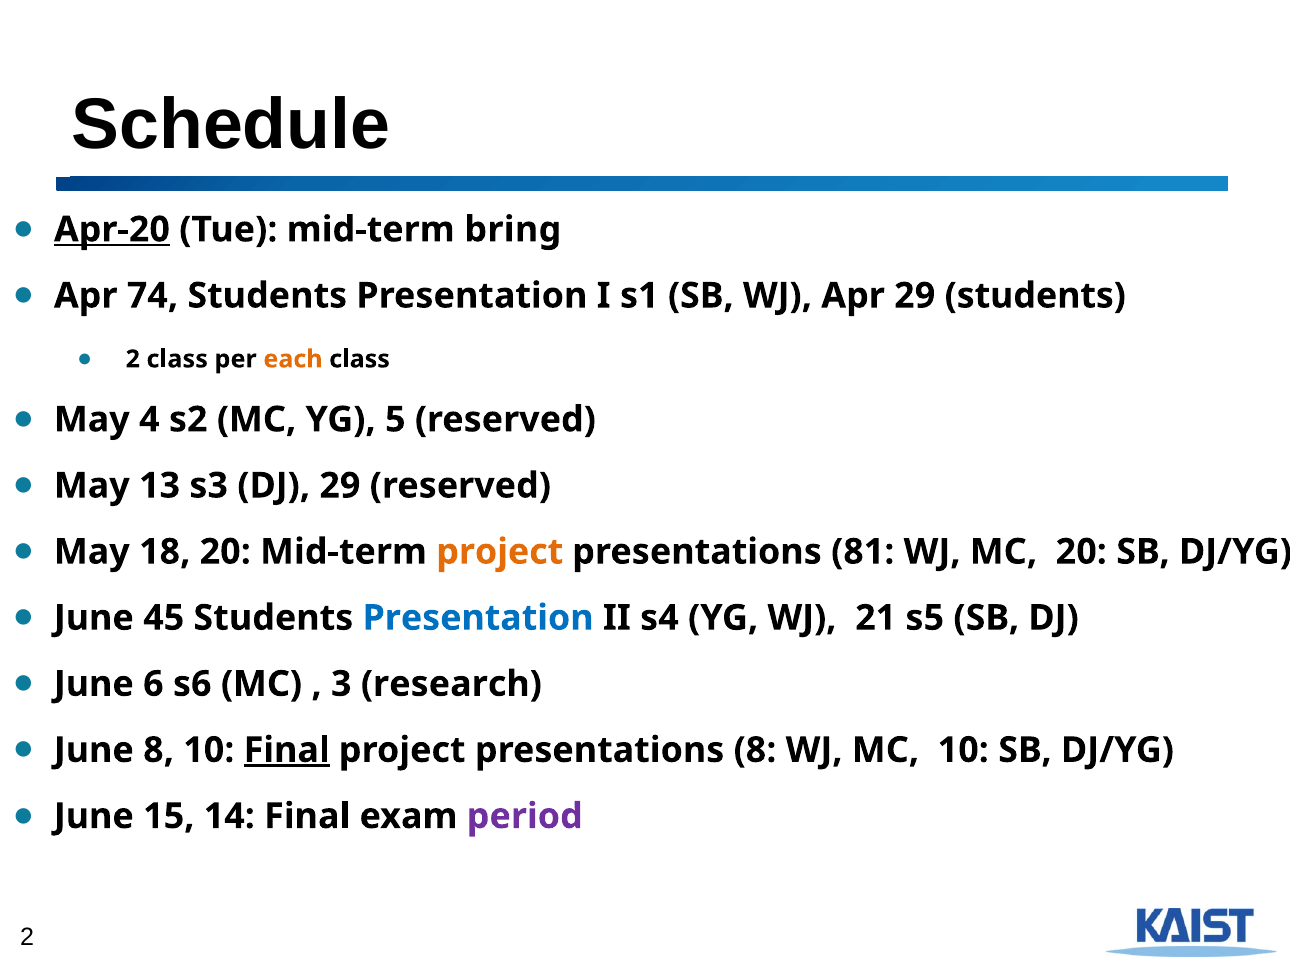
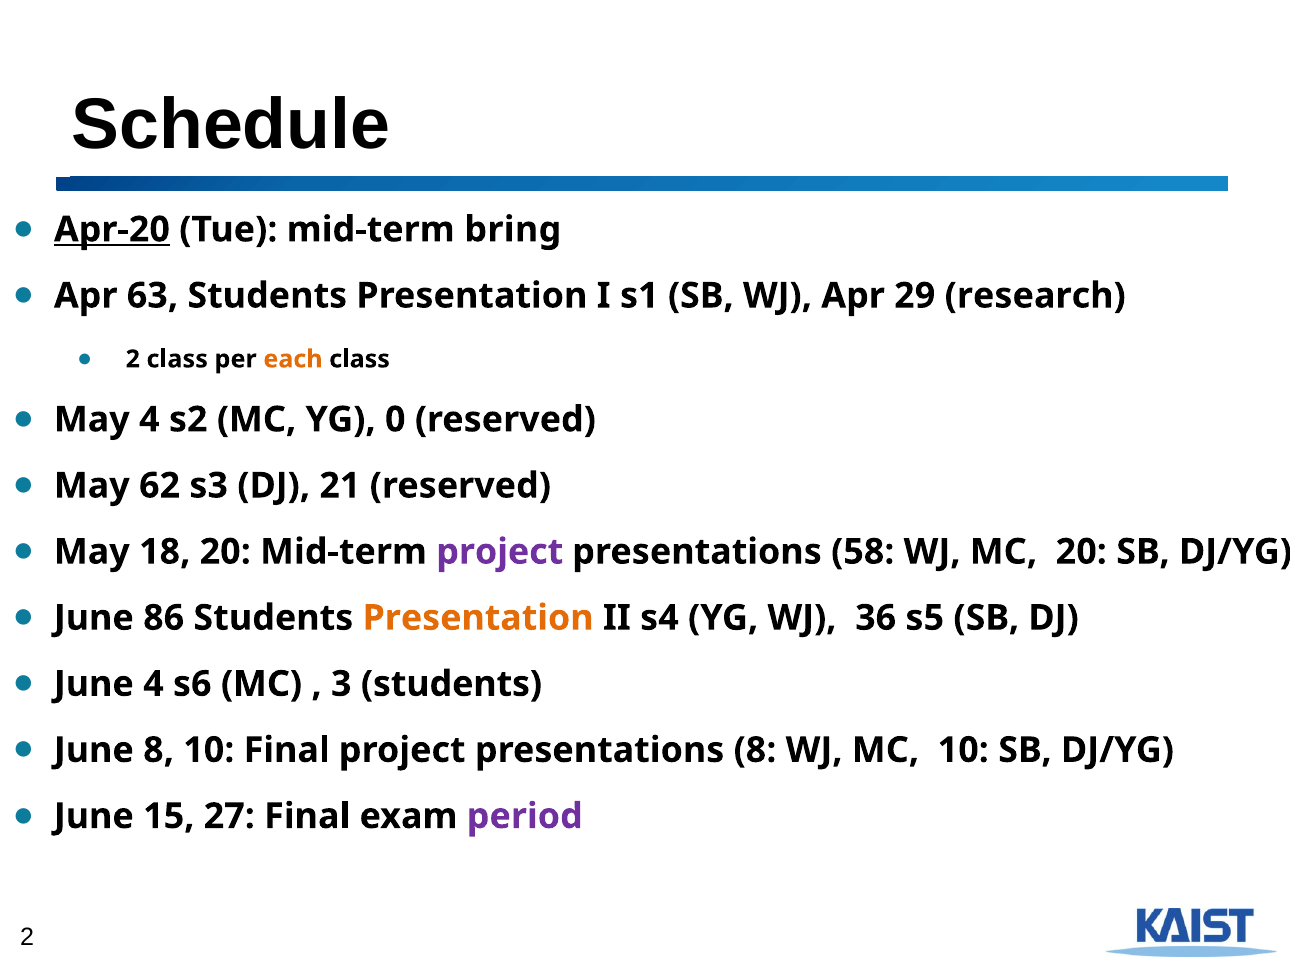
74: 74 -> 63 (152, 296)
29 students: students -> research (1035, 296)
5: 5 -> 0 (395, 419)
13: 13 -> 62 (160, 485)
DJ 29: 29 -> 21 (340, 485)
project colour: orange -> purple (500, 552)
81: 81 -> 58 (863, 552)
45: 45 -> 86 (164, 618)
Presentation colour: blue -> orange (478, 618)
21: 21 -> 36 (876, 618)
June 6: 6 -> 4 (153, 684)
3 research: research -> students (451, 684)
Final underline: present -> none (287, 750)
14: 14 -> 27 (229, 816)
